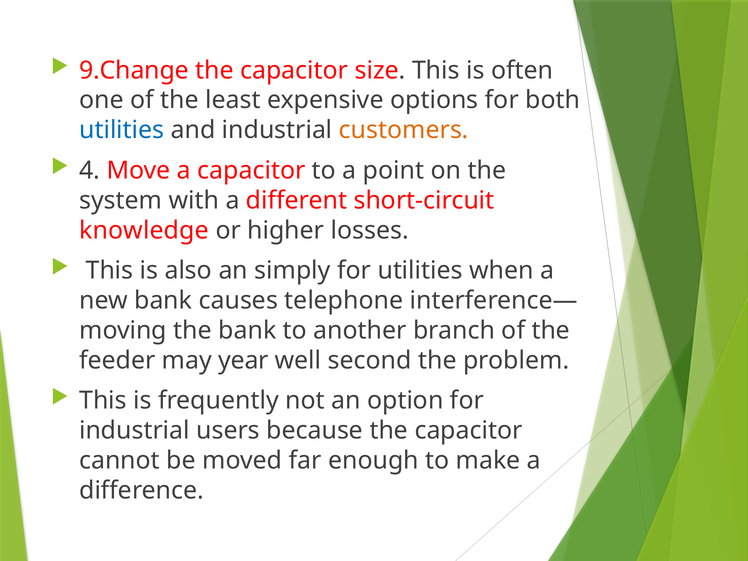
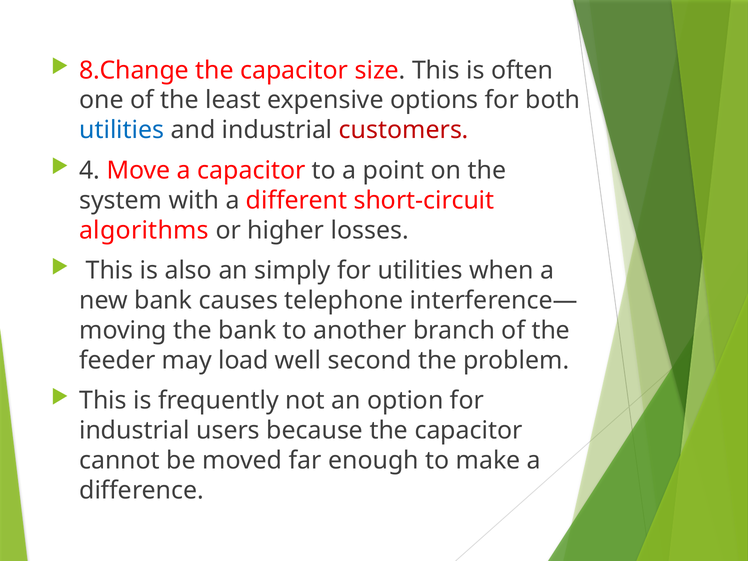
9.Change: 9.Change -> 8.Change (134, 70)
customers colour: orange -> red (404, 130)
knowledge: knowledge -> algorithms (144, 230)
year: year -> load (243, 360)
